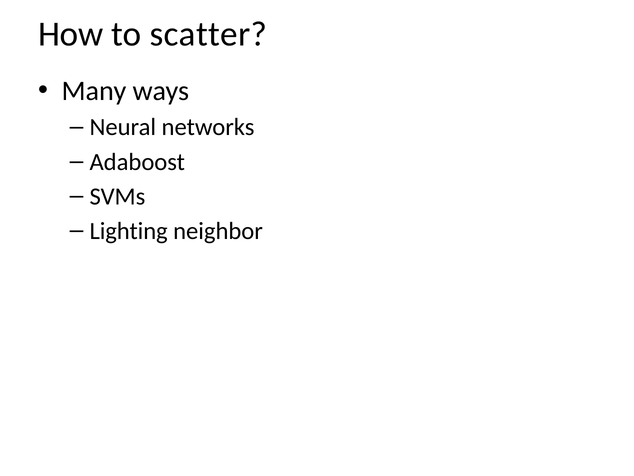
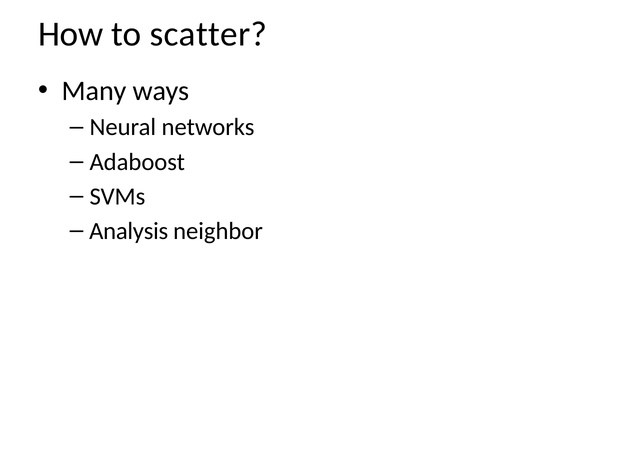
Lighting: Lighting -> Analysis (129, 231)
